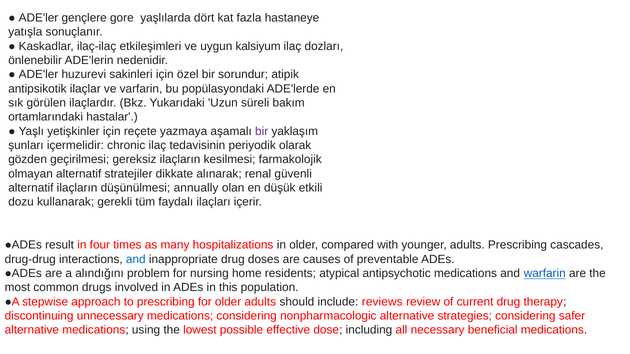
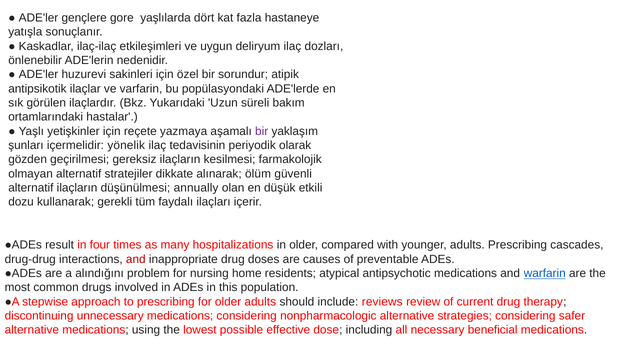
kalsiyum: kalsiyum -> deliryum (258, 46)
chronic: chronic -> yönelik (126, 145)
renal: renal -> ölüm (258, 174)
and colour: blue -> red (136, 259)
